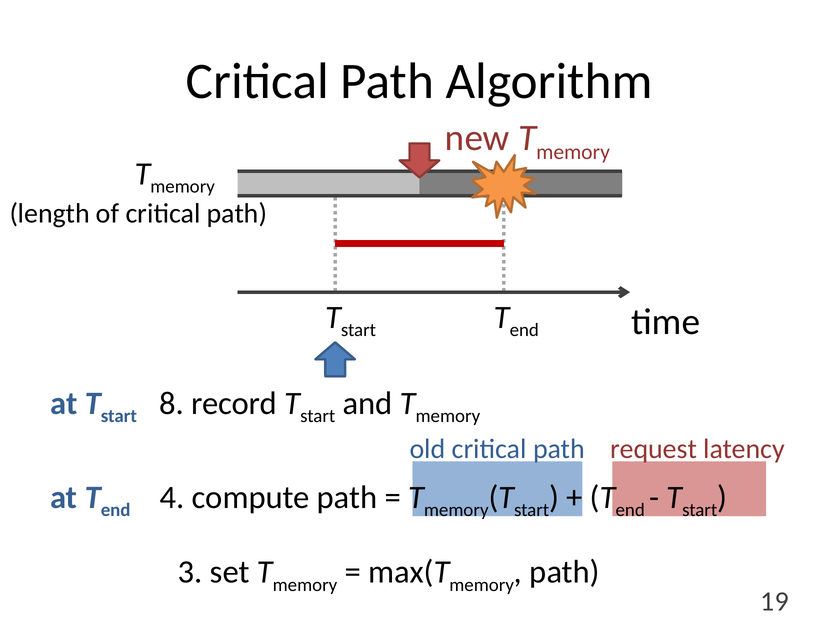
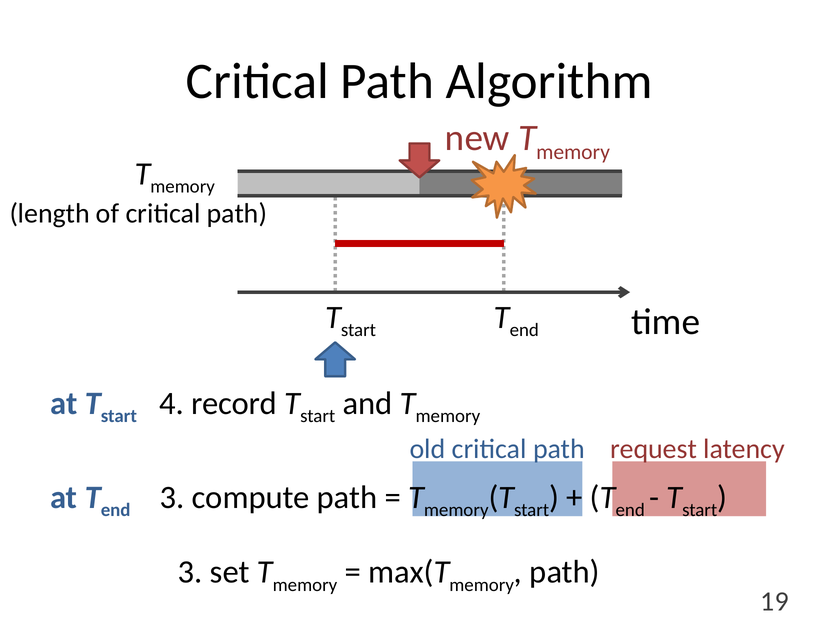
8: 8 -> 4 (171, 404)
4: 4 -> 3 (172, 497)
